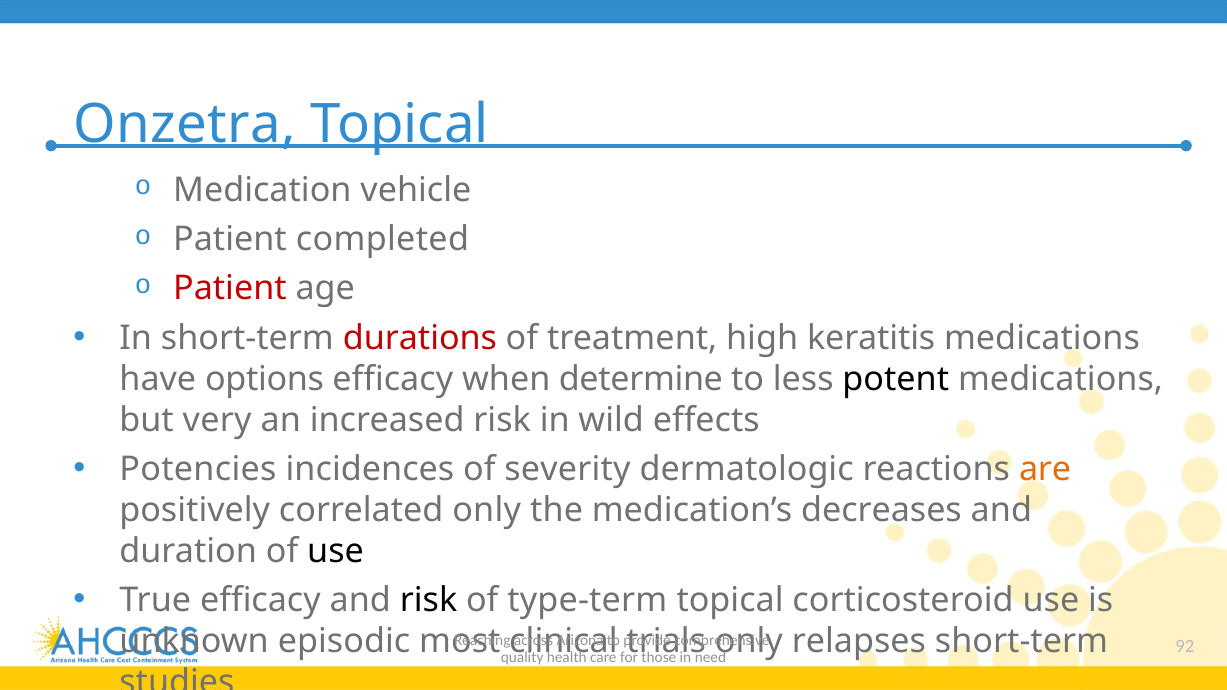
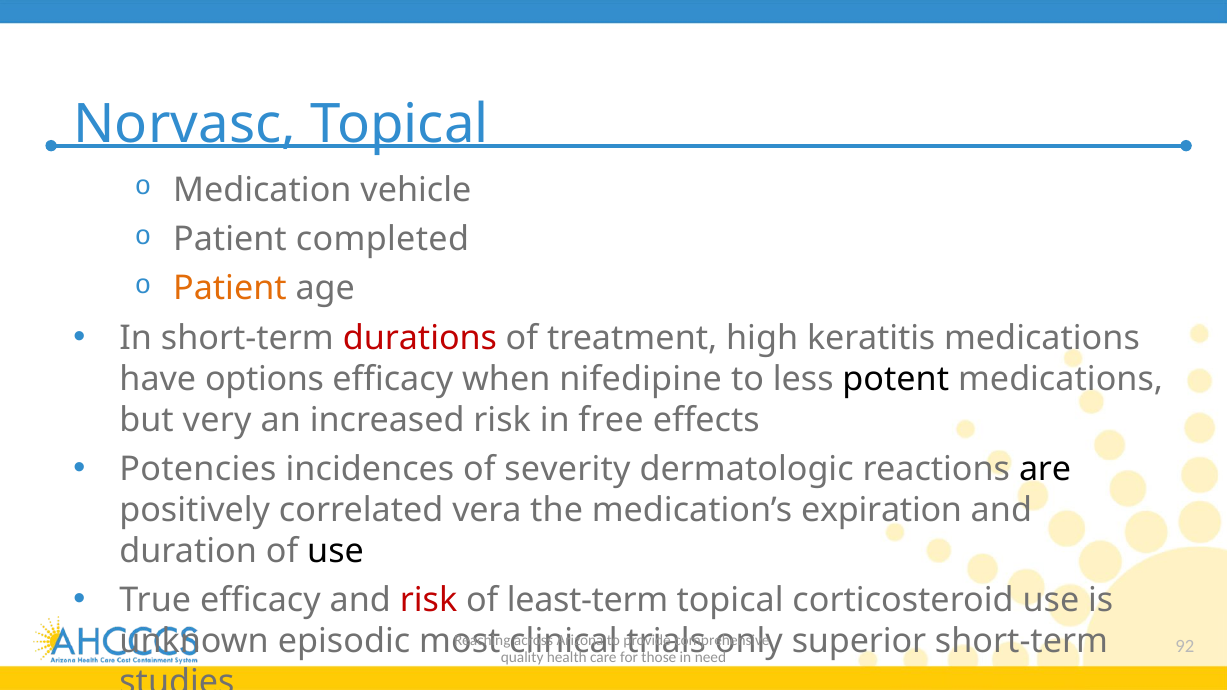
Onzetra: Onzetra -> Norvasc (185, 125)
Patient colour: red -> orange (230, 289)
determine: determine -> nifedipine (641, 379)
wild: wild -> free (611, 420)
are colour: orange -> black (1045, 469)
correlated only: only -> vera (487, 510)
decreases: decreases -> expiration (882, 510)
risk colour: black -> red (429, 601)
type-term: type-term -> least-term (588, 601)
relapses: relapses -> superior (859, 642)
